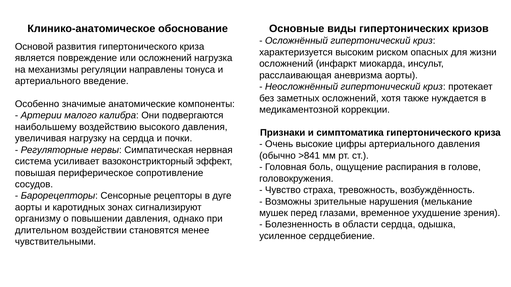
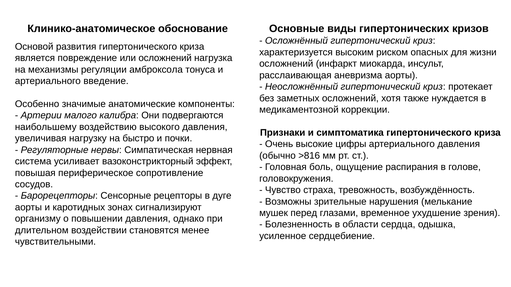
направлены: направлены -> амброксола (156, 70)
на сердца: сердца -> быстро (138, 139)
>841: >841 -> >816 (309, 156)
